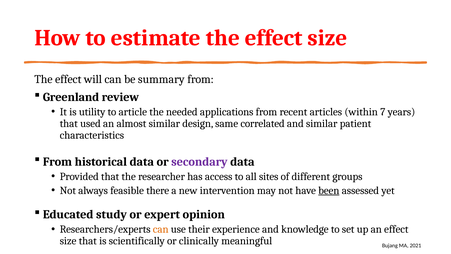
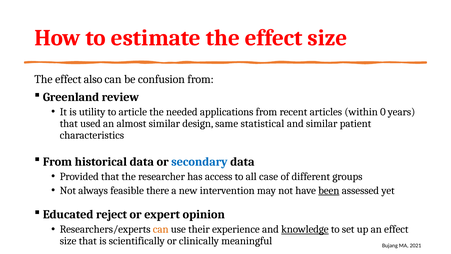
will: will -> also (93, 79)
summary: summary -> confusion (161, 79)
7: 7 -> 0 (383, 112)
correlated: correlated -> statistical (262, 123)
secondary colour: purple -> blue (199, 161)
sites: sites -> case (269, 176)
study: study -> reject (112, 214)
knowledge underline: none -> present (305, 229)
